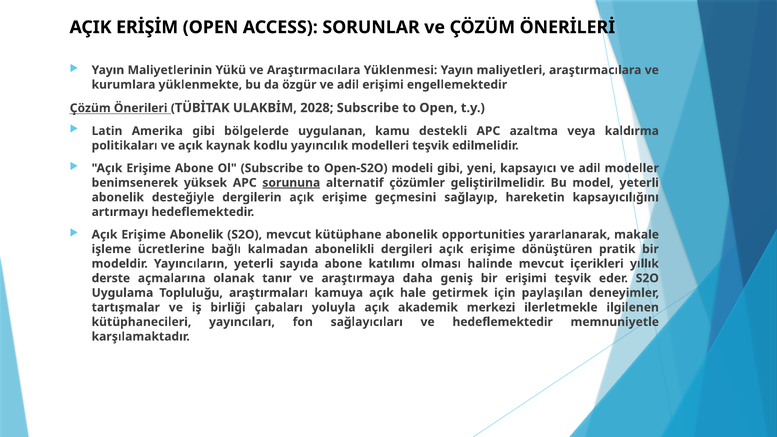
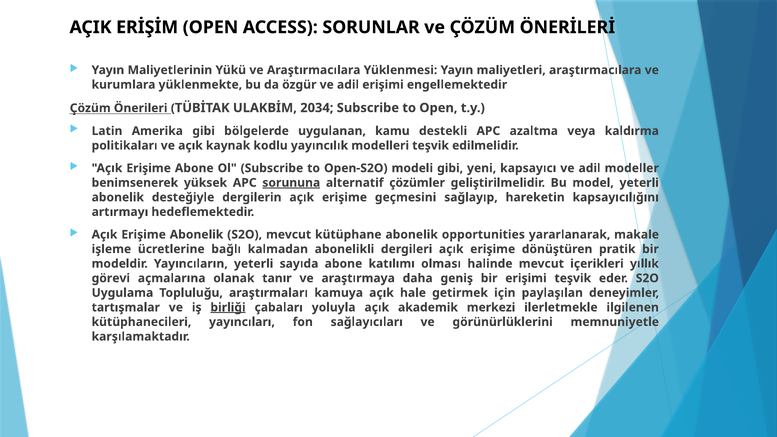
2028: 2028 -> 2034 (317, 108)
derste: derste -> görevi (111, 278)
birliği underline: none -> present (228, 307)
ve hedeflemektedir: hedeflemektedir -> görünürlüklerini (503, 322)
